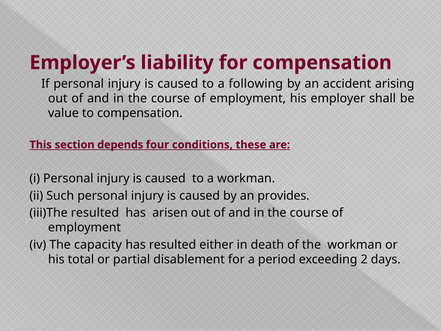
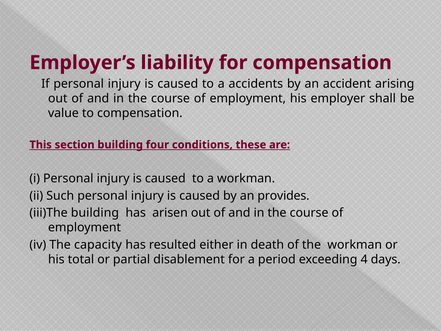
following: following -> accidents (256, 84)
section depends: depends -> building (120, 145)
iii)The resulted: resulted -> building (95, 213)
2: 2 -> 4 (364, 259)
